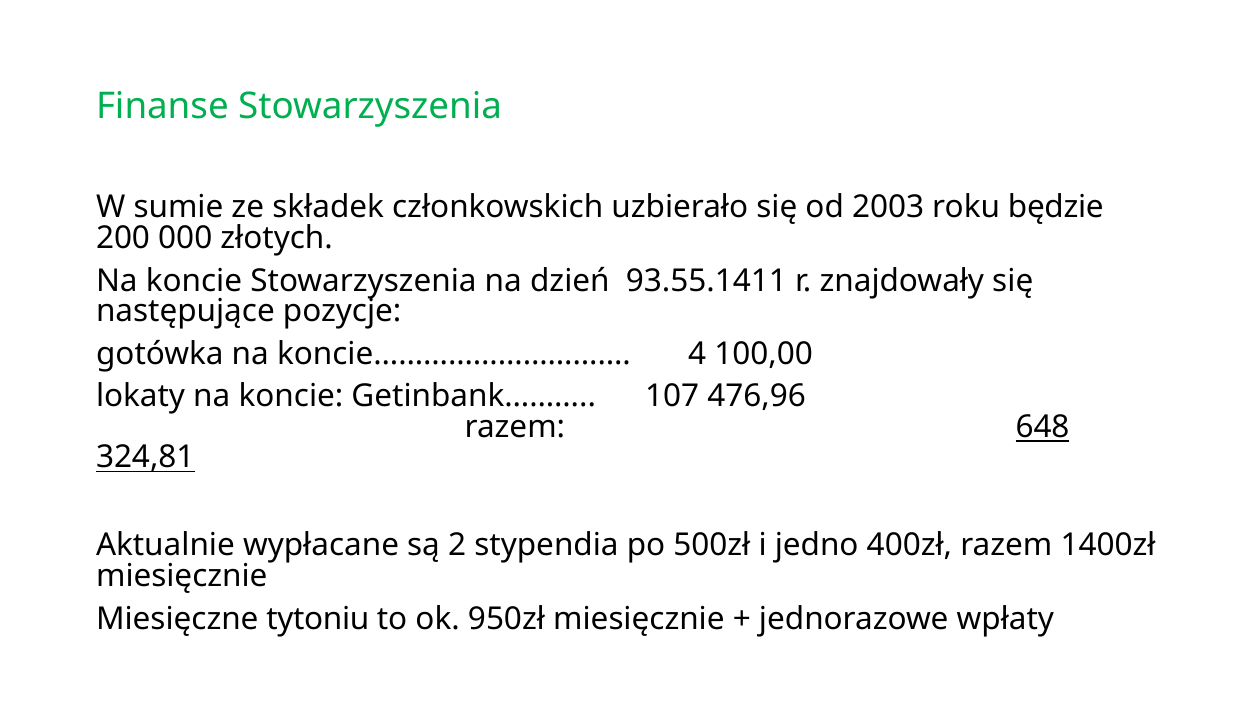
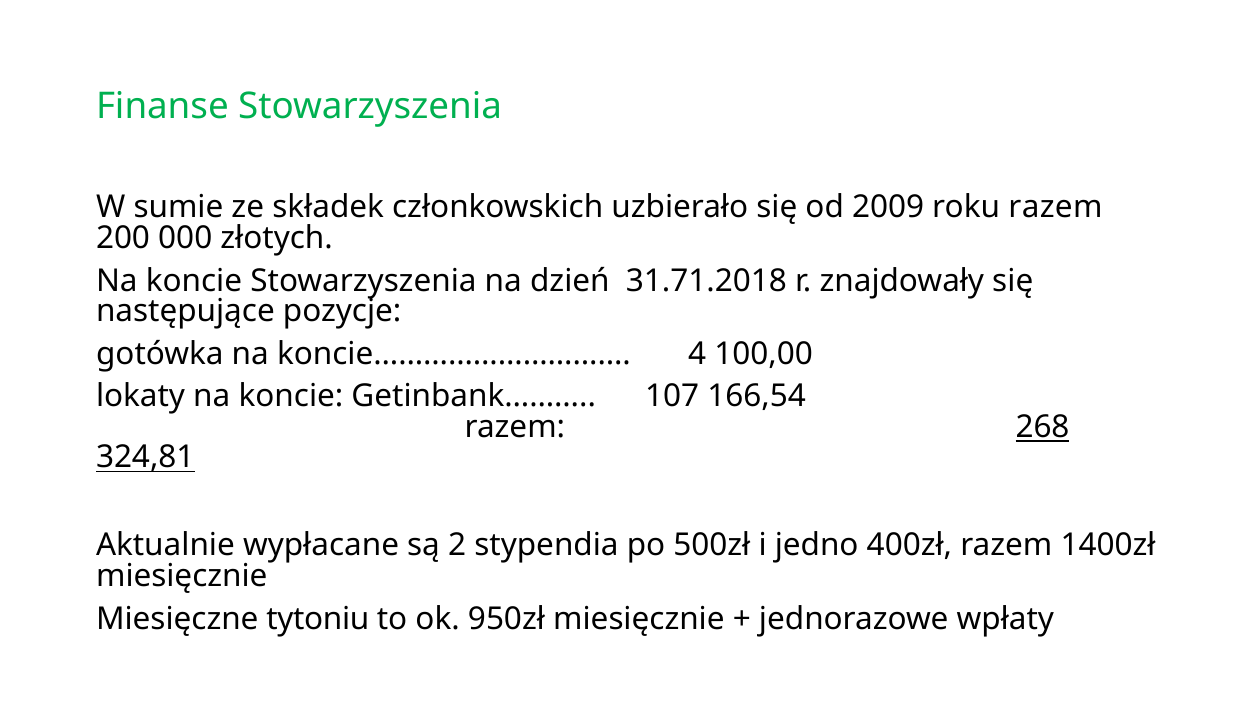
2003: 2003 -> 2009 (888, 207)
roku będzie: będzie -> razem (1055, 207)
93.55.1411: 93.55.1411 -> 31.71.2018 (706, 281)
476,96: 476,96 -> 166,54 (757, 396)
648: 648 -> 268 (1043, 427)
